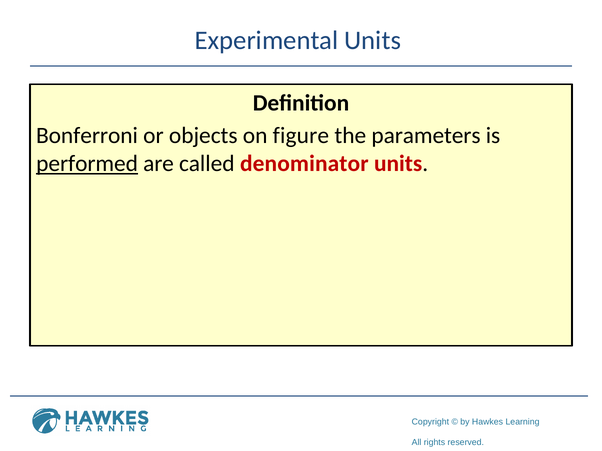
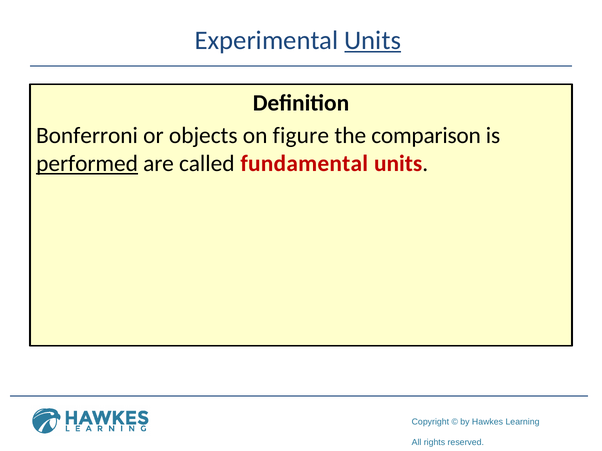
Units underline: none -> present (373, 40)
parameters: parameters -> comparison (426, 136)
denominator: denominator -> fundamental (304, 164)
